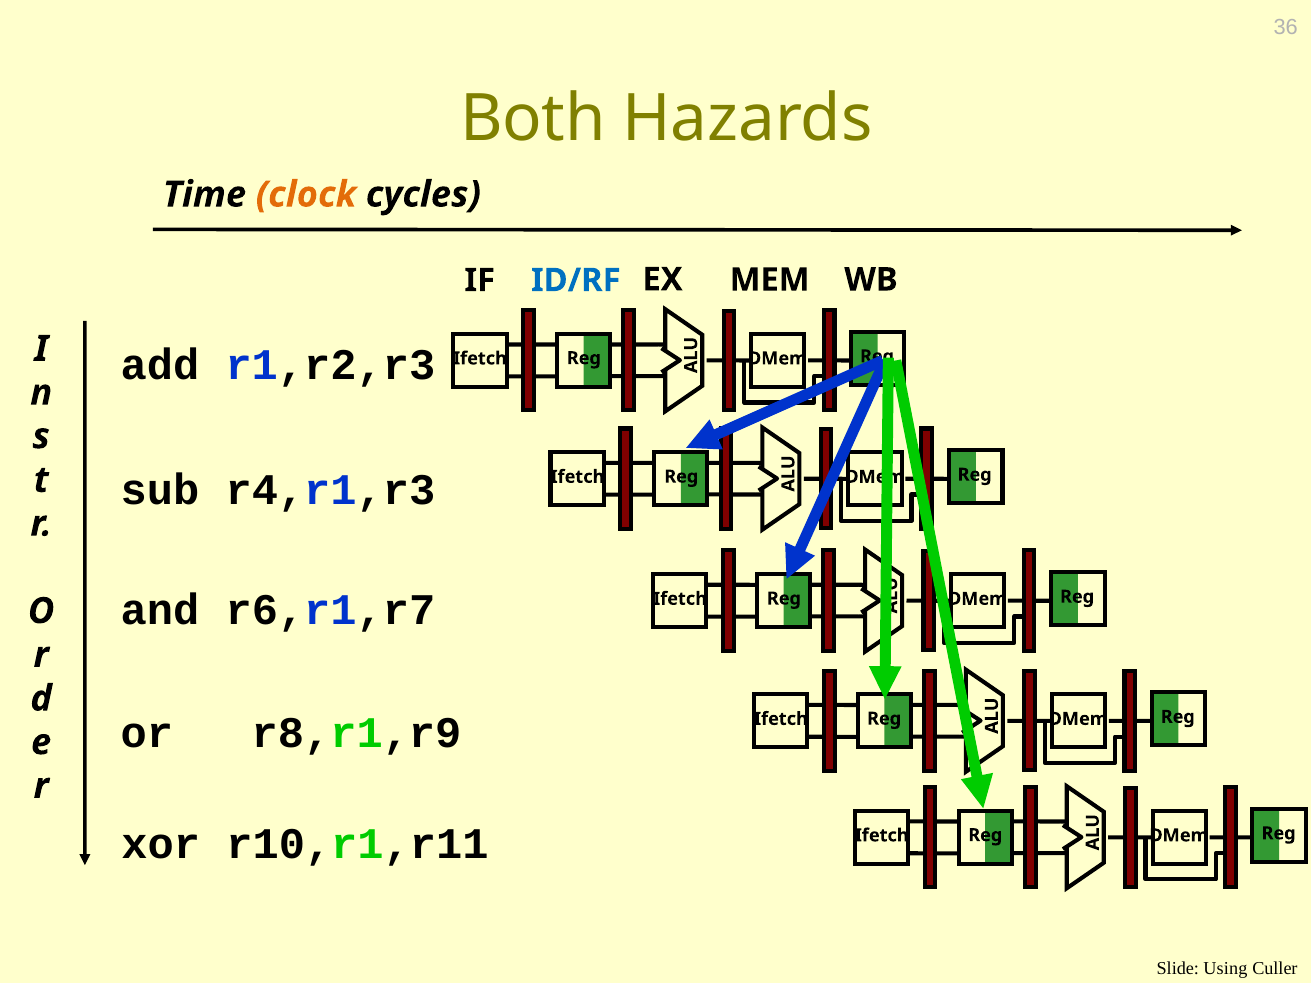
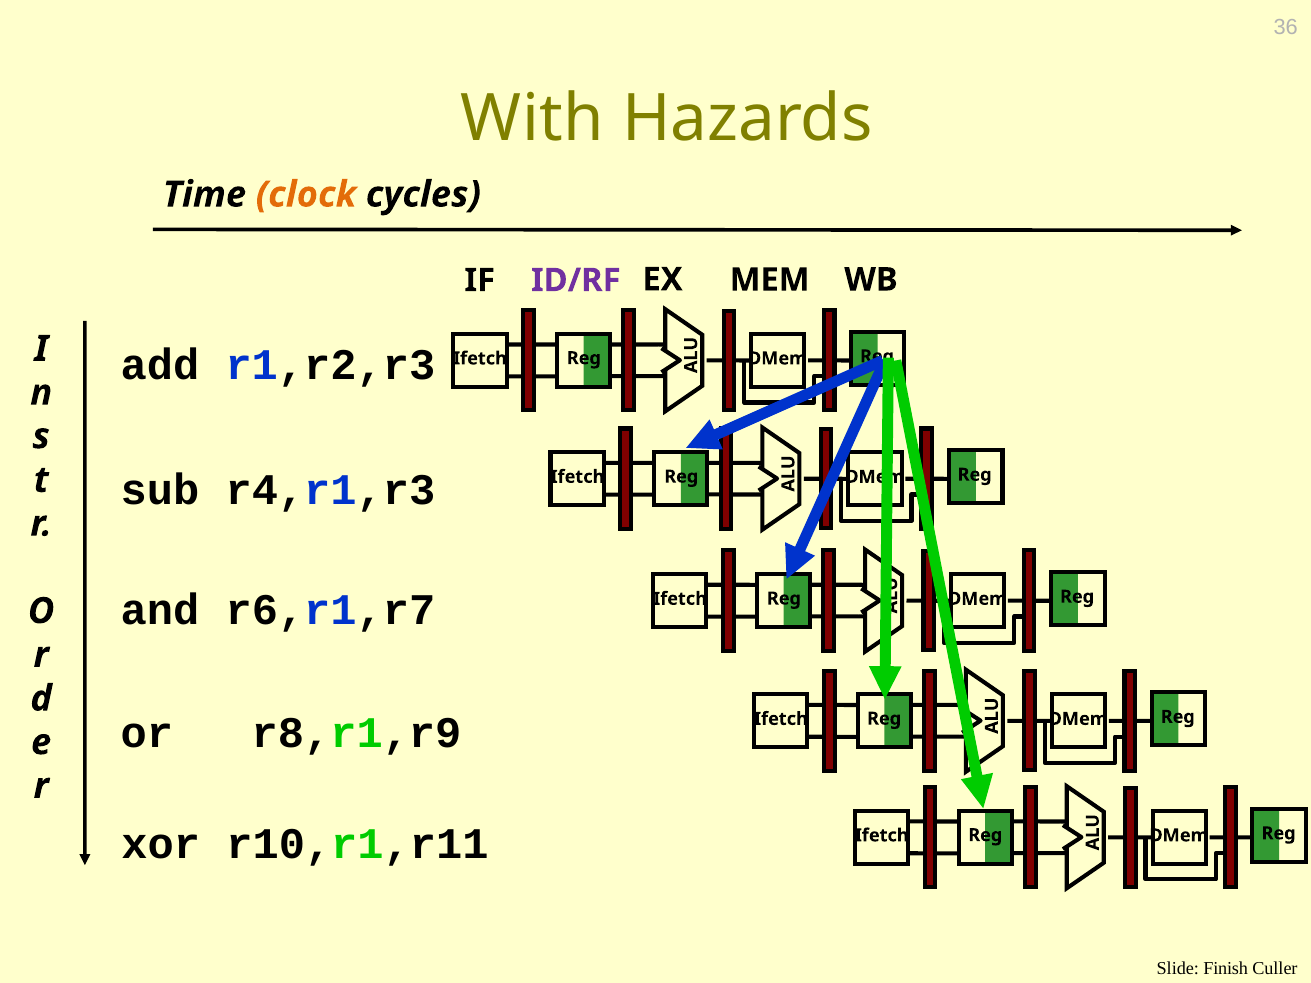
Both: Both -> With (532, 119)
ID/RF colour: blue -> purple (576, 280)
Using: Using -> Finish (1226, 968)
